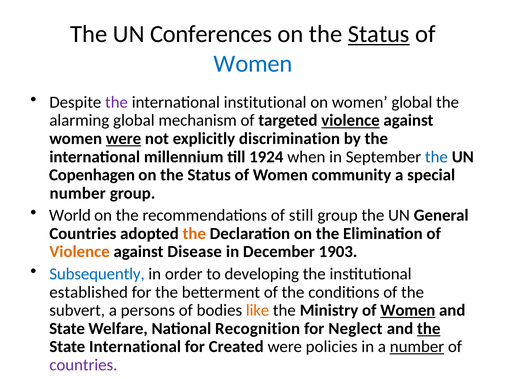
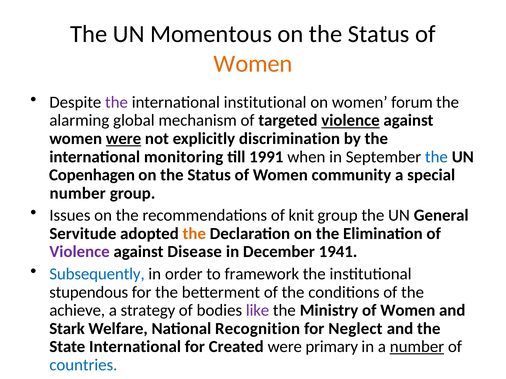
Conferences: Conferences -> Momentous (211, 34)
Status underline: present -> none (379, 34)
Women colour: blue -> orange (253, 64)
women global: global -> forum (412, 102)
millennium: millennium -> monitoring (184, 157)
1924: 1924 -> 1991 (266, 157)
World: World -> Issues (70, 216)
still: still -> knit (301, 216)
Countries: Countries -> Servitude (83, 234)
Violence colour: orange -> purple (80, 252)
1903: 1903 -> 1941 (338, 252)
developing: developing -> framework (262, 274)
established: established -> stupendous (89, 293)
subvert: subvert -> achieve (77, 311)
persons: persons -> strategy (148, 311)
like colour: orange -> purple (258, 311)
Women underline: present -> none (408, 311)
State: State -> Stark (67, 329)
the underline: present -> none (429, 329)
policies: policies -> primary (332, 347)
countries colour: purple -> blue (83, 365)
